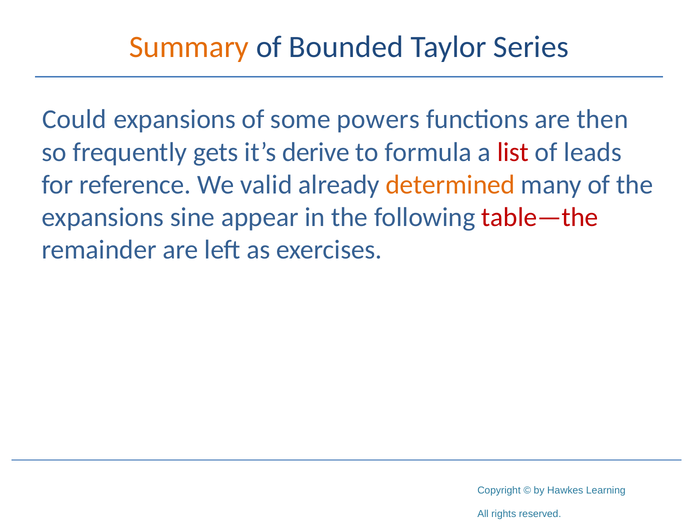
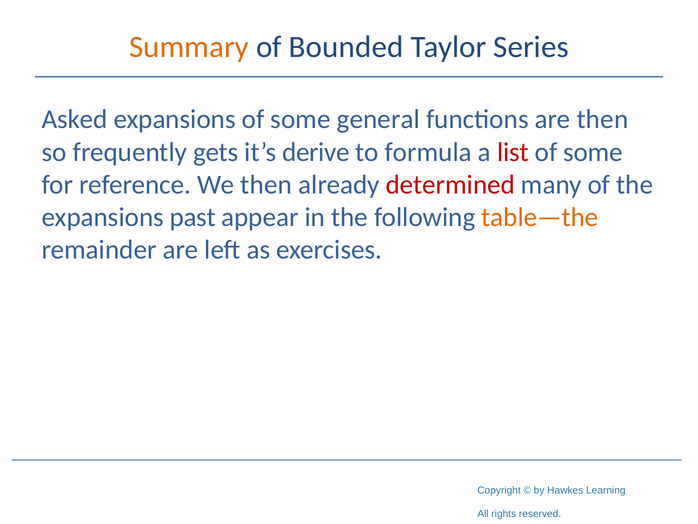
Could: Could -> Asked (75, 119)
powers: powers -> general (378, 119)
leads: leads -> some (593, 152)
We valid: valid -> then (266, 185)
determined colour: orange -> red (450, 185)
sine: sine -> past (193, 217)
table—the colour: red -> orange (540, 217)
